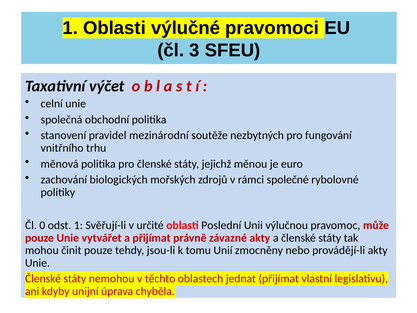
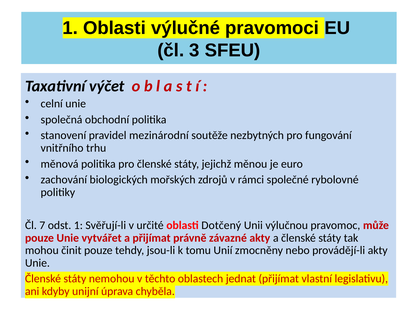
0: 0 -> 7 (42, 225)
Poslední: Poslední -> Dotčený (221, 225)
